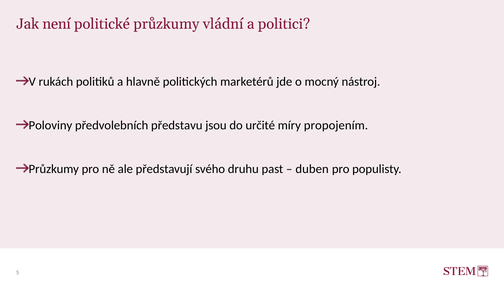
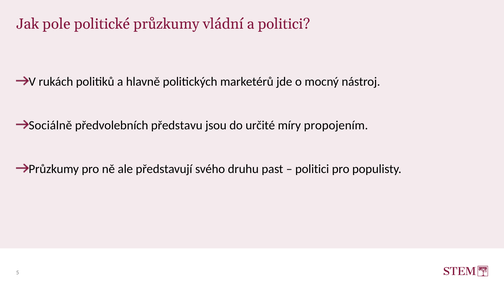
není: není -> pole (57, 24)
Poloviny: Poloviny -> Sociálně (50, 126)
duben: duben -> politici (312, 169)
